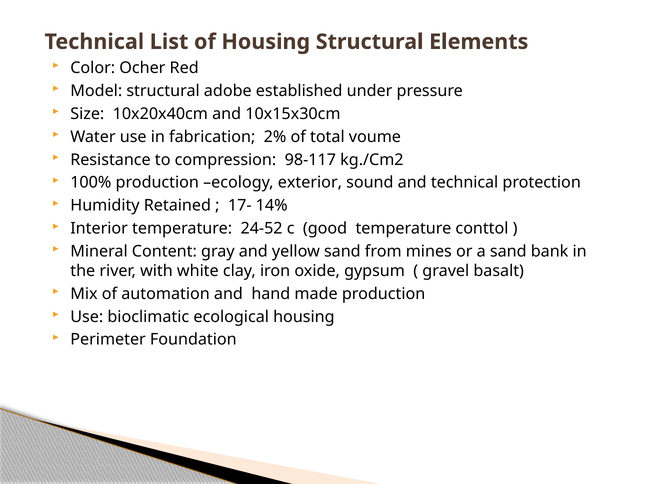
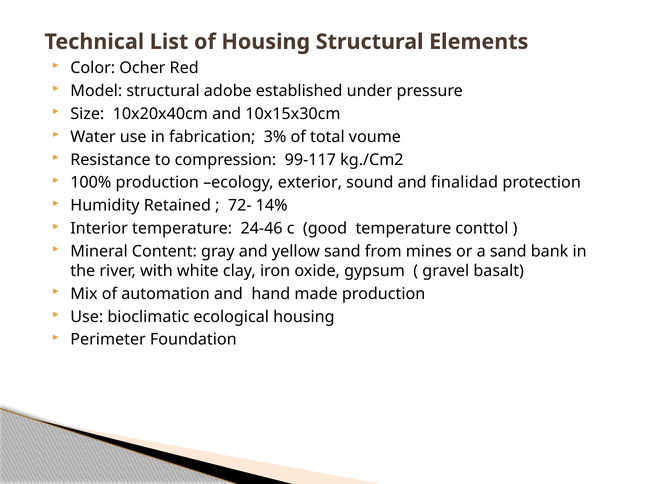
2%: 2% -> 3% (275, 137)
98-117: 98-117 -> 99-117 (310, 160)
and technical: technical -> finalidad (465, 183)
17-: 17- -> 72- (240, 206)
24-52: 24-52 -> 24-46 (262, 229)
